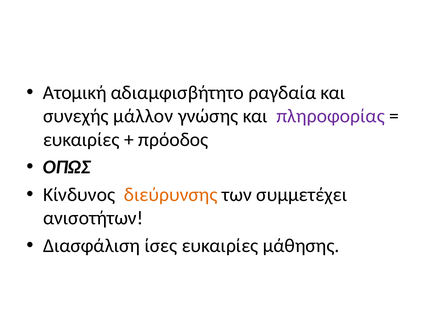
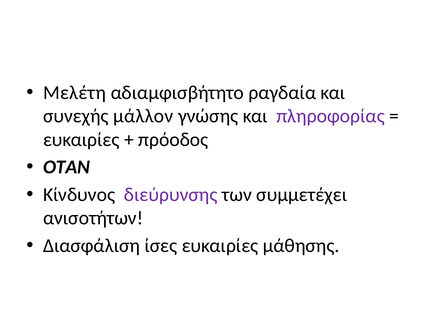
Ατομική: Ατομική -> Μελέτη (75, 93)
ΌΠΩΣ: ΌΠΩΣ -> ΌΤΑΝ (67, 167)
διεύρυνσης colour: orange -> purple (171, 194)
